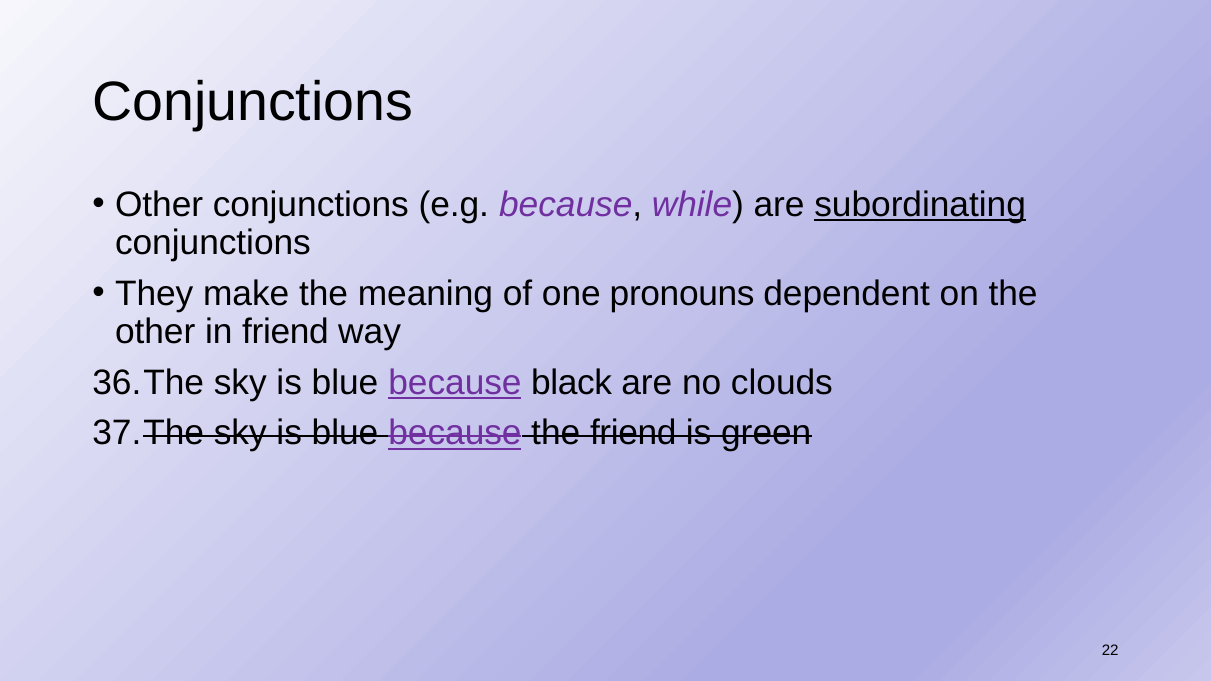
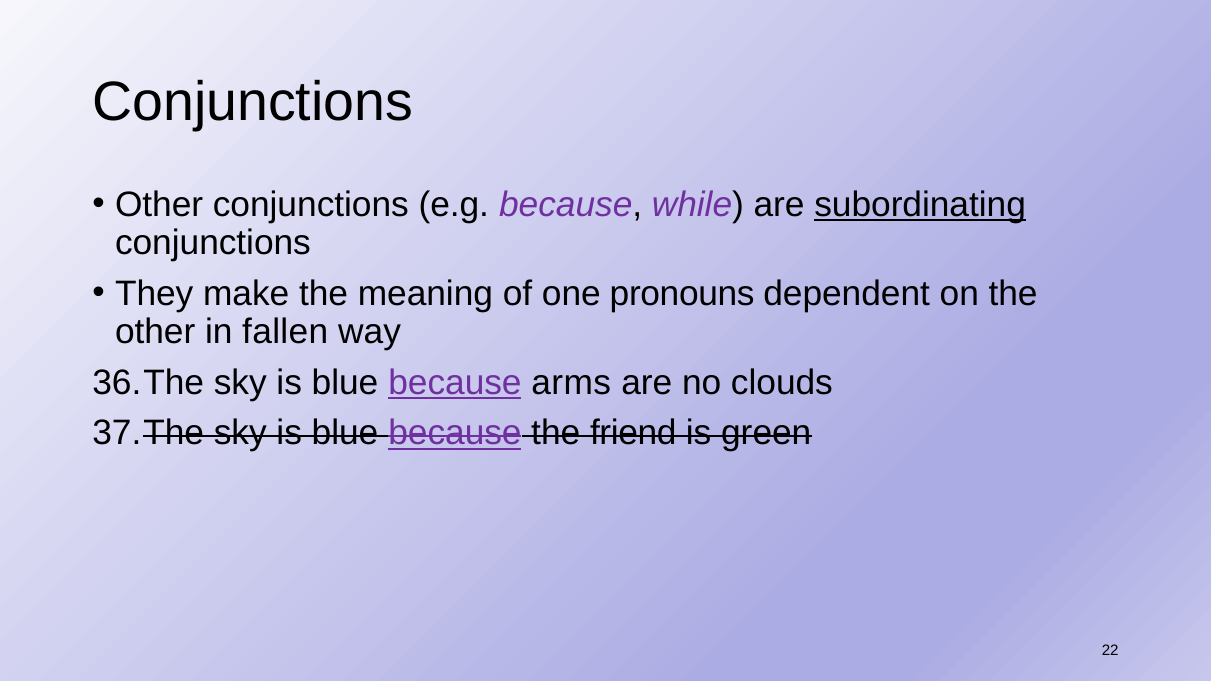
in friend: friend -> fallen (285, 332)
black: black -> arms (571, 383)
